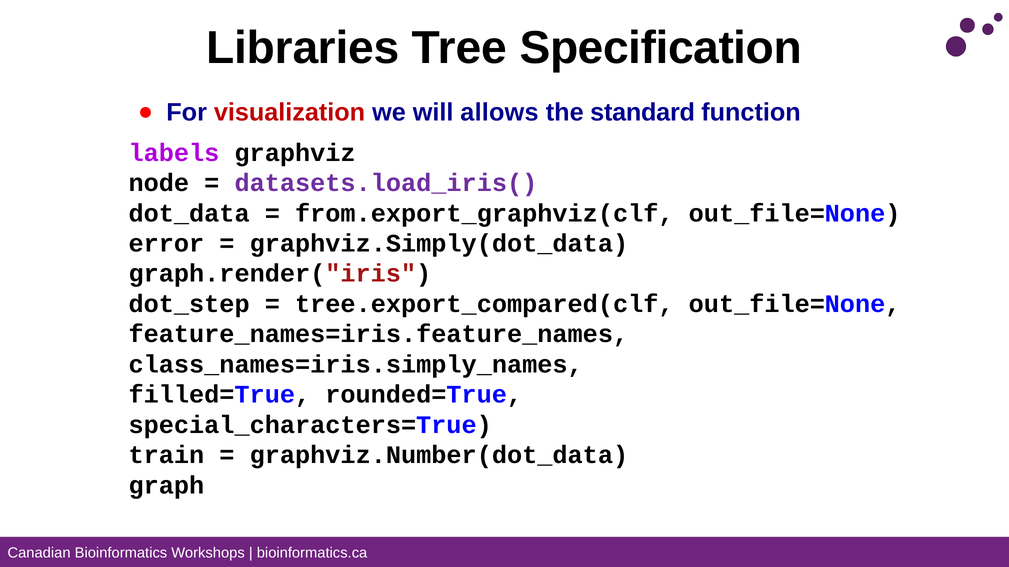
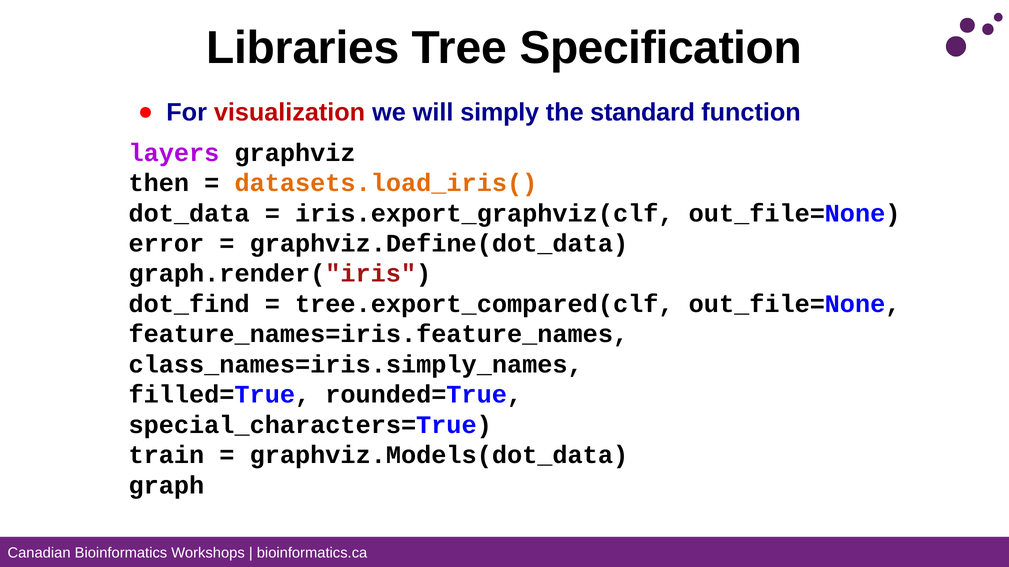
allows: allows -> simply (500, 113)
labels: labels -> layers (174, 153)
node: node -> then (159, 183)
datasets.load_iris( colour: purple -> orange (386, 183)
from.export_graphviz(clf: from.export_graphviz(clf -> iris.export_graphviz(clf (484, 213)
graphviz.Simply(dot_data: graphviz.Simply(dot_data -> graphviz.Define(dot_data (439, 244)
dot_step: dot_step -> dot_find (189, 304)
graphviz.Number(dot_data: graphviz.Number(dot_data -> graphviz.Models(dot_data (439, 456)
